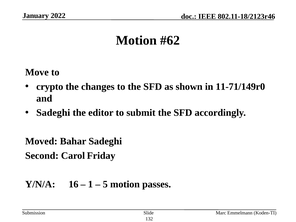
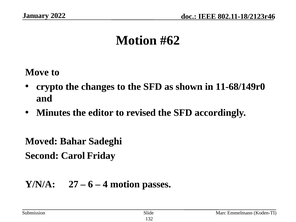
11-71/149r0: 11-71/149r0 -> 11-68/149r0 (240, 87)
Sadeghi: Sadeghi -> Minutes (53, 113)
submit: submit -> revised (141, 113)
16: 16 -> 27 (74, 184)
1: 1 -> 6 (90, 184)
5: 5 -> 4 (105, 184)
